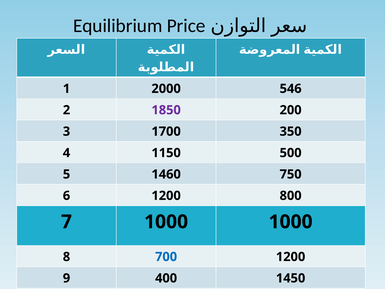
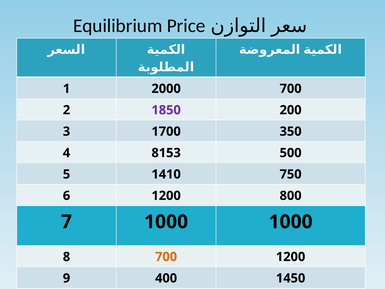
2000 546: 546 -> 700 (291, 89)
1150: 1150 -> 8153 (166, 153)
1460: 1460 -> 1410 (166, 174)
700 colour: blue -> orange (166, 257)
